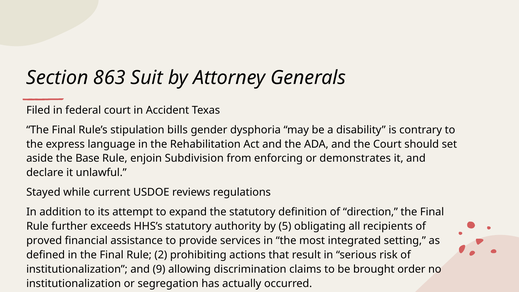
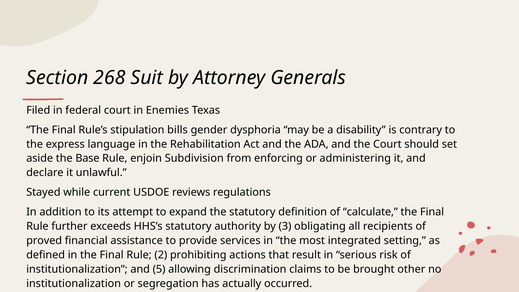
863: 863 -> 268 (109, 78)
Accident: Accident -> Enemies (167, 110)
demonstrates: demonstrates -> administering (355, 158)
direction: direction -> calculate (370, 212)
5: 5 -> 3 (285, 226)
9: 9 -> 5 (159, 269)
order: order -> other (411, 269)
